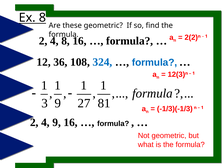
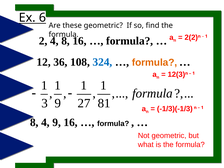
Ex 8: 8 -> 6 (42, 18)
formula colour: blue -> orange (155, 62)
2: 2 -> 8 (34, 122)
